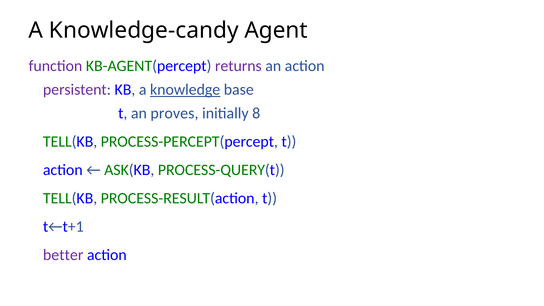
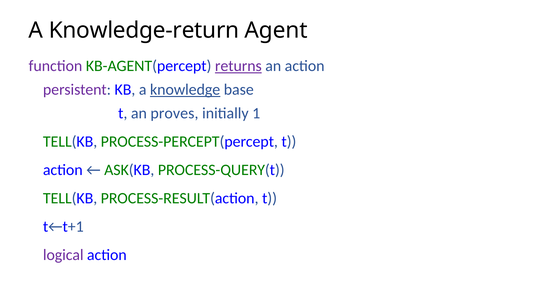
Knowledge-candy: Knowledge-candy -> Knowledge-return (144, 30)
returns underline: none -> present (238, 66)
8: 8 -> 1 (256, 113)
better: better -> logical (63, 255)
